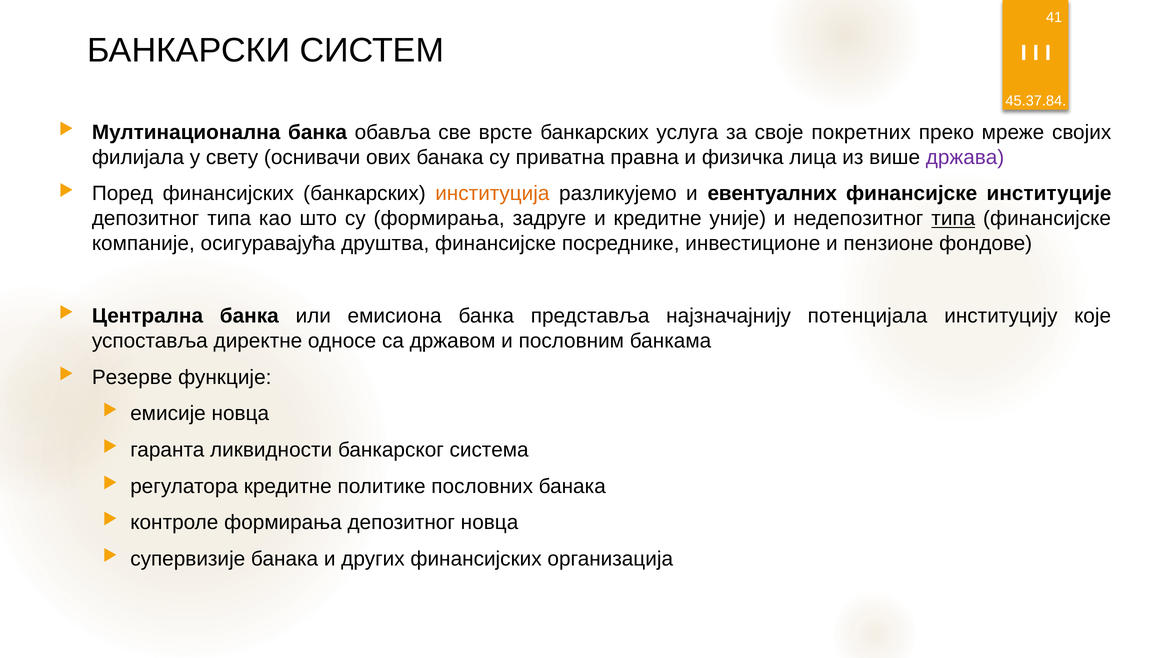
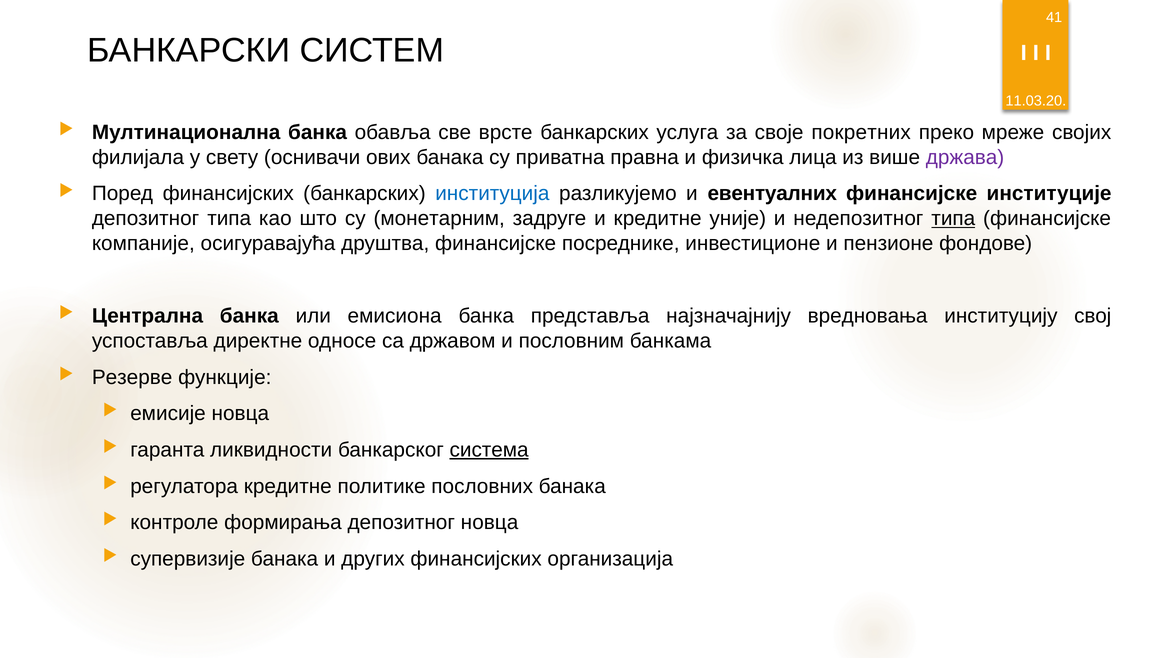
45.37.84: 45.37.84 -> 11.03.20 (1036, 101)
институција colour: orange -> blue (492, 194)
су формирања: формирања -> монетарним (439, 219)
потенцијала: потенцијала -> вредновања (868, 316)
које: које -> свој (1093, 316)
система underline: none -> present (489, 450)
